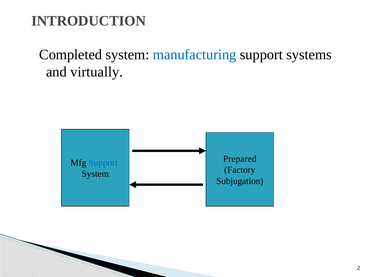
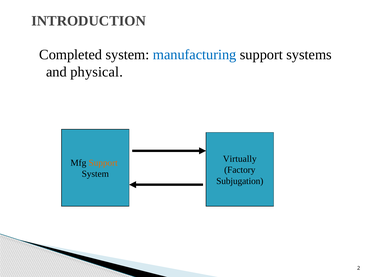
virtually: virtually -> physical (97, 72)
Prepared: Prepared -> Virtually (240, 159)
Support colour: blue -> orange (103, 163)
